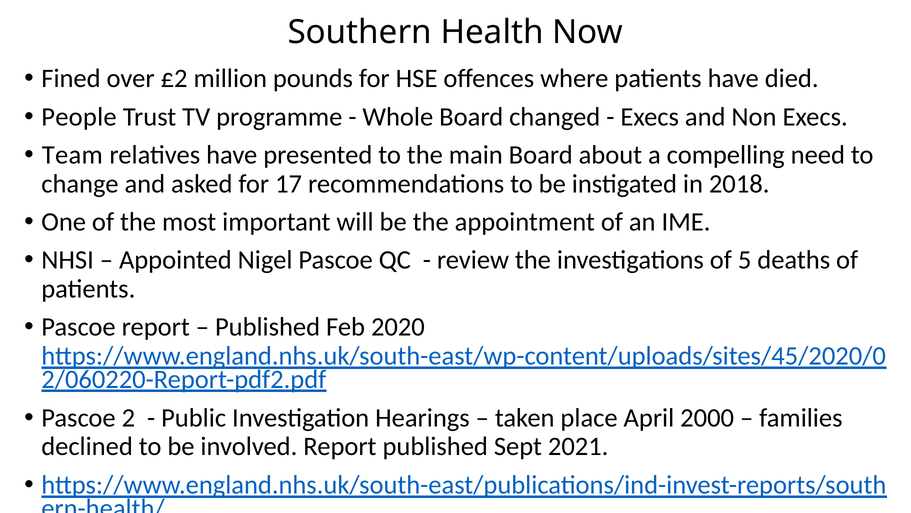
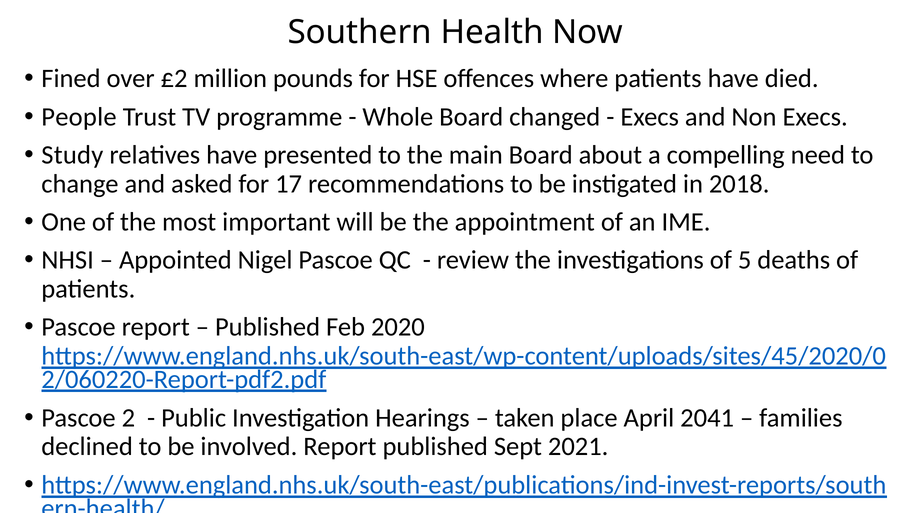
Team: Team -> Study (72, 155)
2000: 2000 -> 2041 (707, 417)
